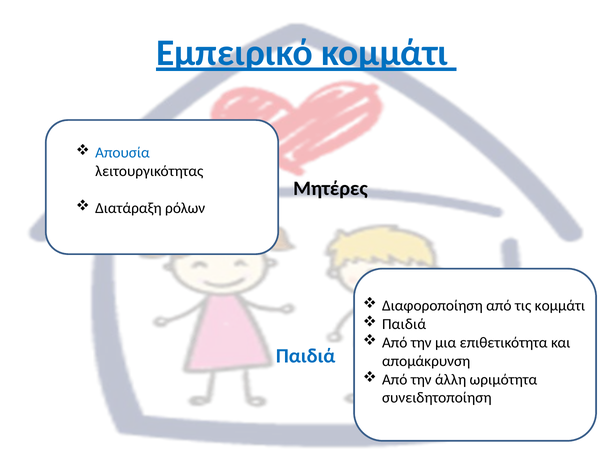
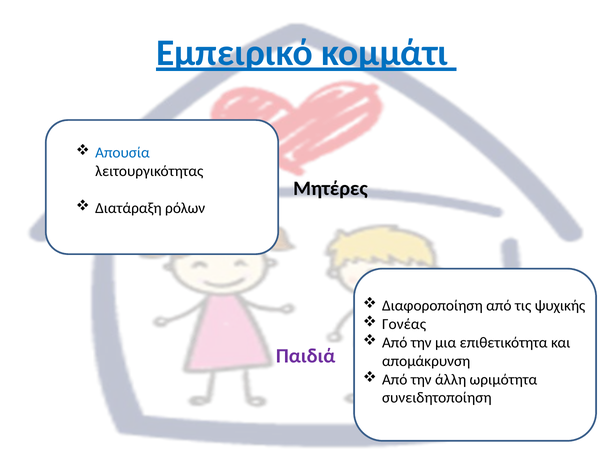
τις κομμάτι: κομμάτι -> ψυχικής (560, 306)
Παιδιά: Παιδιά -> Γονέας (404, 324)
Παιδιά colour: blue -> purple (306, 356)
